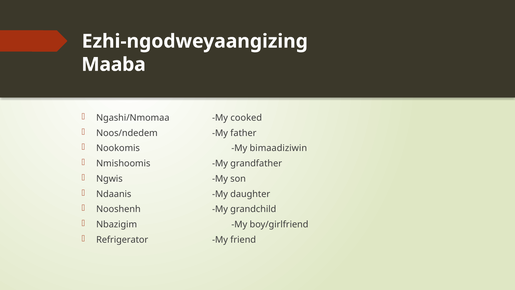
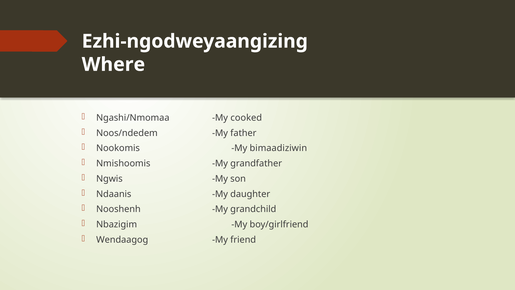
Maaba: Maaba -> Where (113, 64)
Refrigerator: Refrigerator -> Wendaagog (122, 240)
